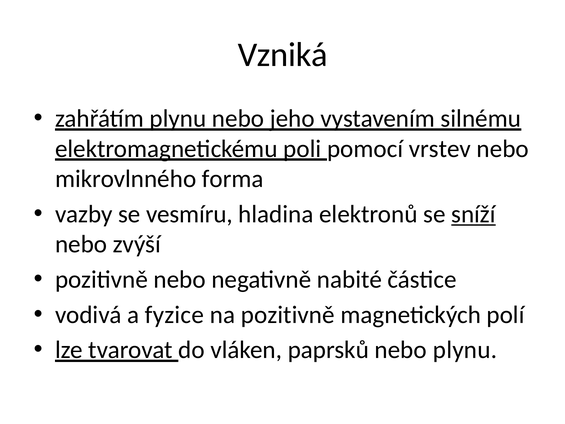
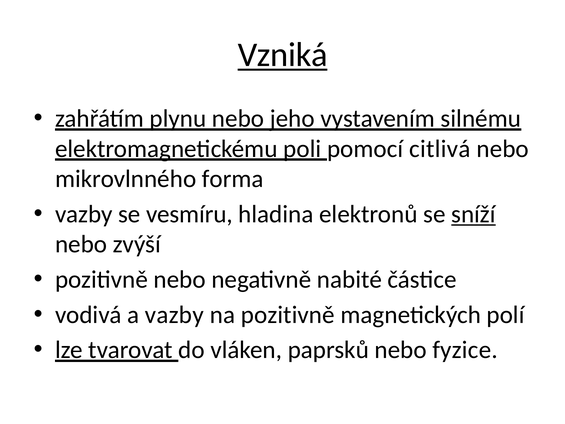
Vzniká underline: none -> present (283, 55)
vrstev: vrstev -> citlivá (440, 149)
a fyzice: fyzice -> vazby (174, 315)
nebo plynu: plynu -> fyzice (465, 350)
